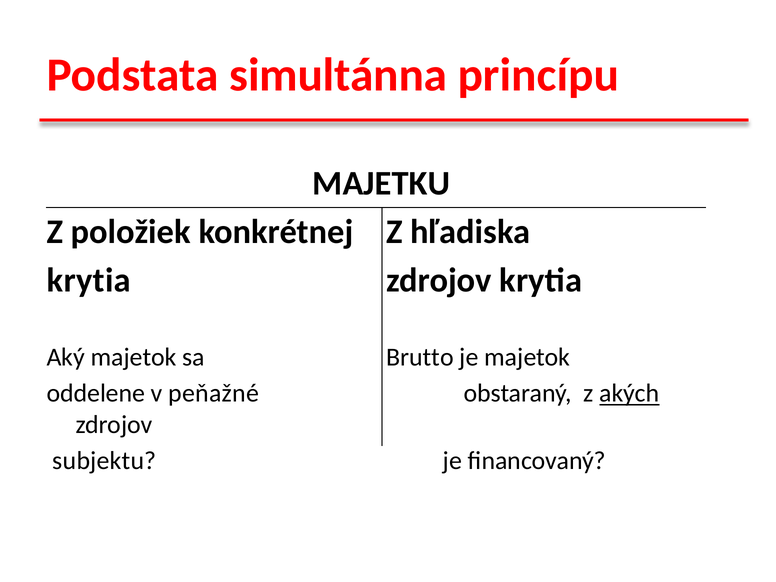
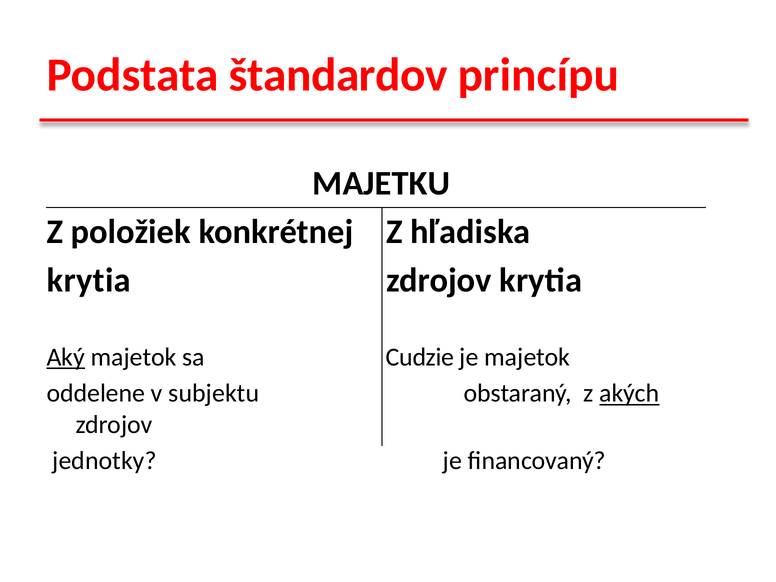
simultánna: simultánna -> štandardov (338, 75)
Aký underline: none -> present (66, 357)
Brutto: Brutto -> Cudzie (420, 357)
peňažné: peňažné -> subjektu (214, 393)
subjektu: subjektu -> jednotky (104, 461)
